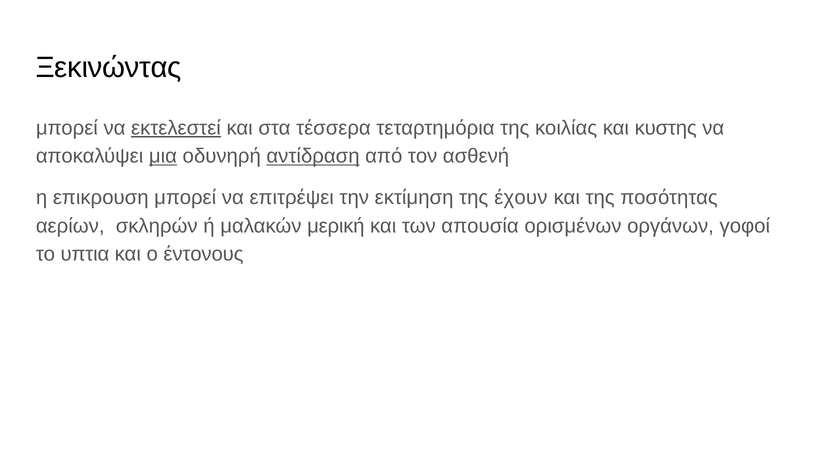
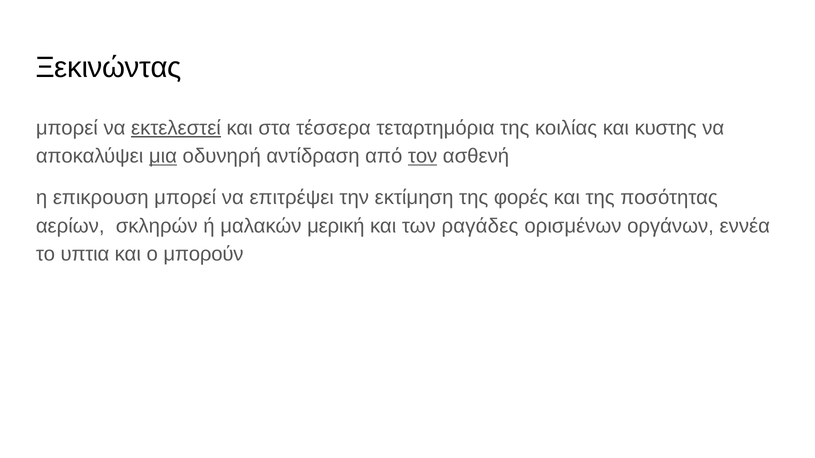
αντίδραση underline: present -> none (313, 156)
τον underline: none -> present (423, 156)
έχουν: έχουν -> φορές (521, 198)
απουσία: απουσία -> ραγάδες (480, 226)
γοφοί: γοφοί -> εννέα (745, 226)
έντονους: έντονους -> μπορούν (204, 254)
